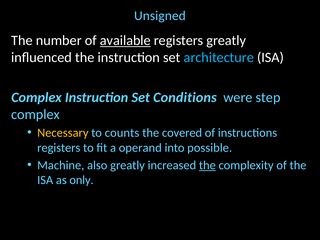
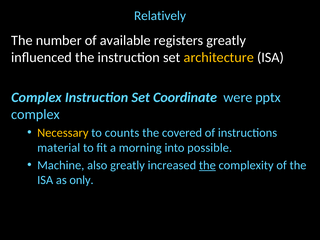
Unsigned: Unsigned -> Relatively (160, 16)
available underline: present -> none (125, 40)
architecture colour: light blue -> yellow (219, 58)
Conditions: Conditions -> Coordinate (185, 97)
step: step -> pptx (268, 97)
registers: registers -> material (59, 148)
operand: operand -> morning (140, 148)
